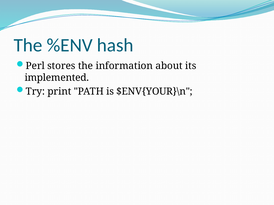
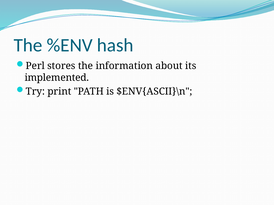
$ENV{YOUR}\n: $ENV{YOUR}\n -> $ENV{ASCII}\n (154, 92)
